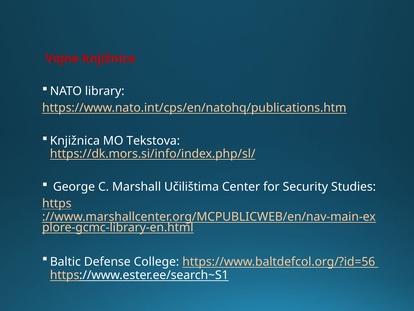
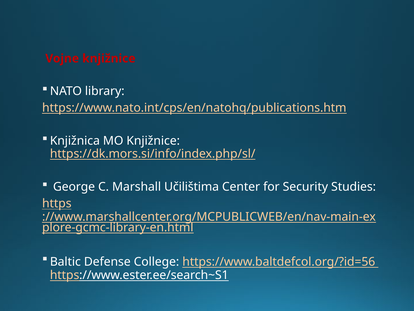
MO Tekstova: Tekstova -> Knjižnice (153, 141)
